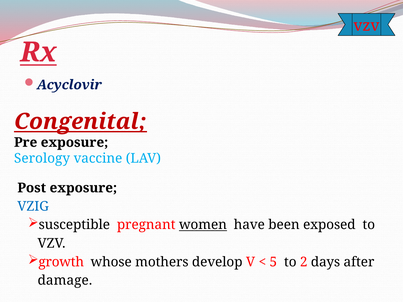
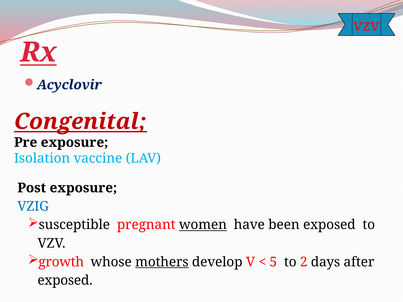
Serology: Serology -> Isolation (42, 159)
mothers underline: none -> present (162, 262)
damage: damage -> exposed (65, 281)
